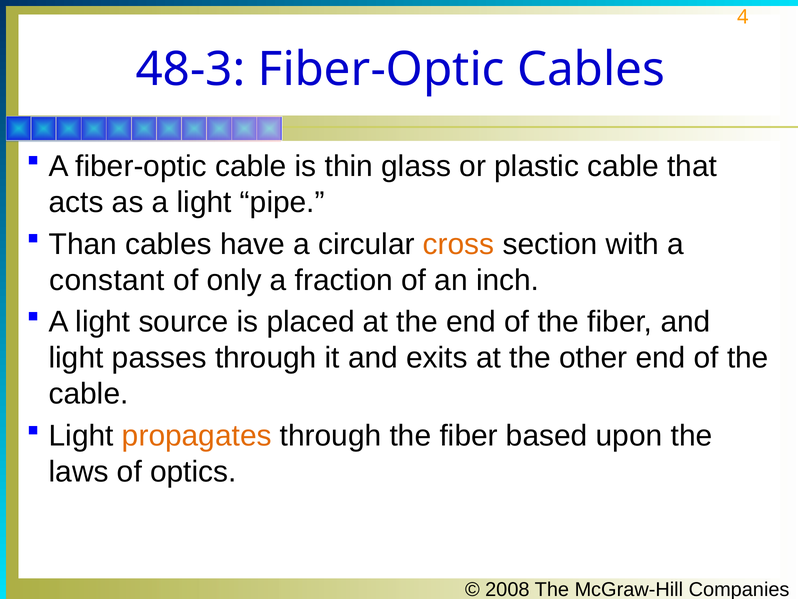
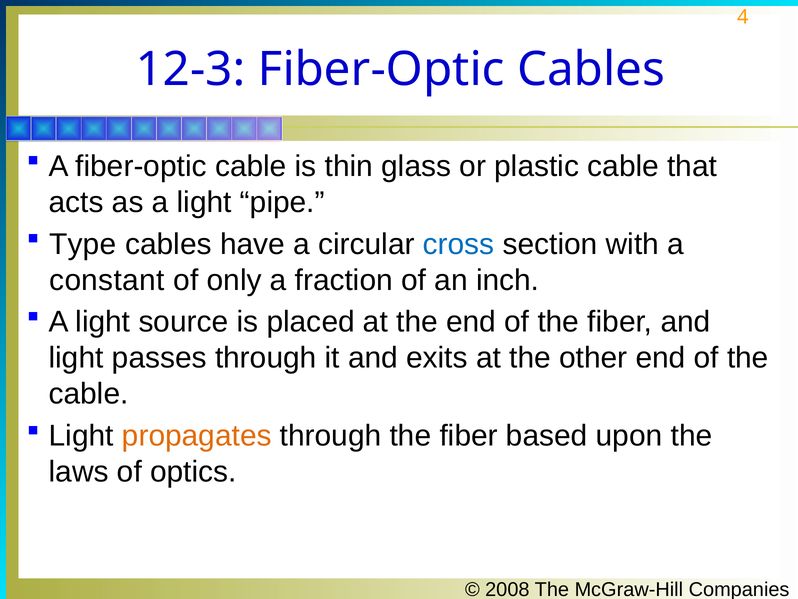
48-3: 48-3 -> 12-3 (191, 70)
Than: Than -> Type (83, 244)
cross colour: orange -> blue (459, 244)
